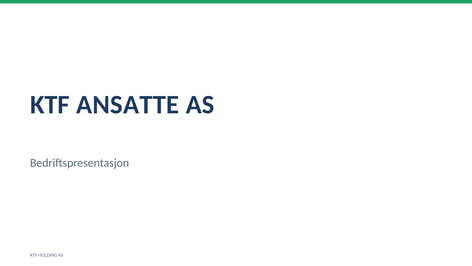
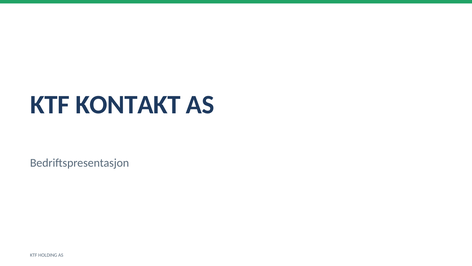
ANSATTE: ANSATTE -> KONTAKT (128, 105)
